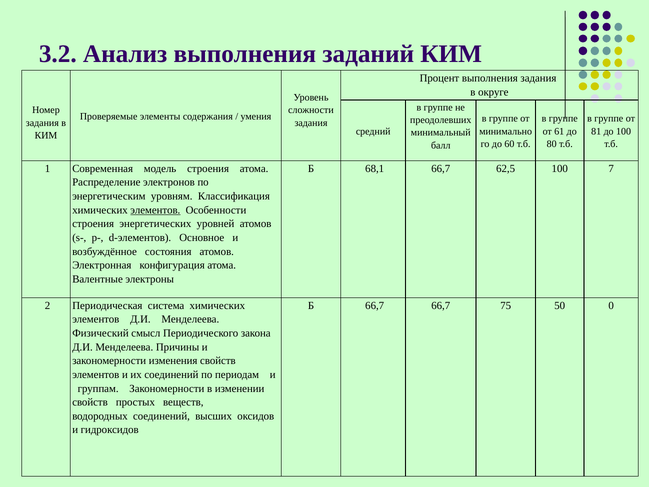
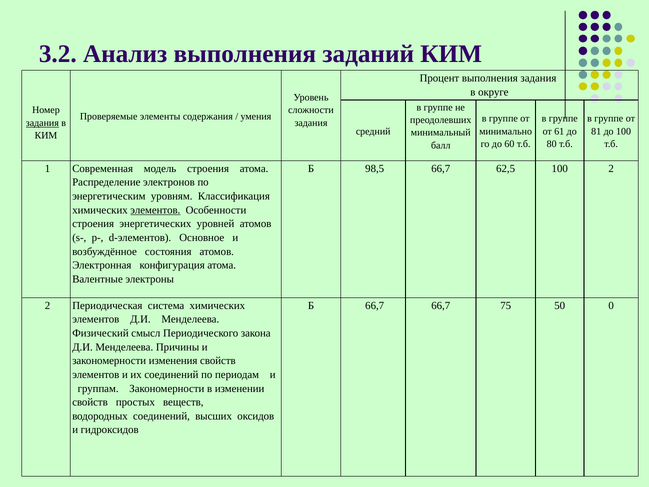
задания underline: none -> present (42, 123)
68,1: 68,1 -> 98,5 (375, 169)
100 7: 7 -> 2 (611, 169)
